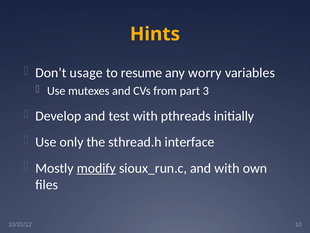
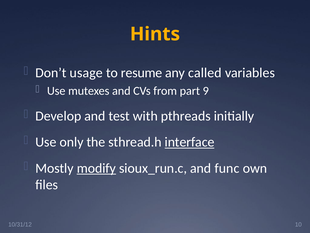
worry: worry -> called (205, 73)
3: 3 -> 9 (206, 91)
interface underline: none -> present (190, 142)
and with: with -> func (227, 168)
